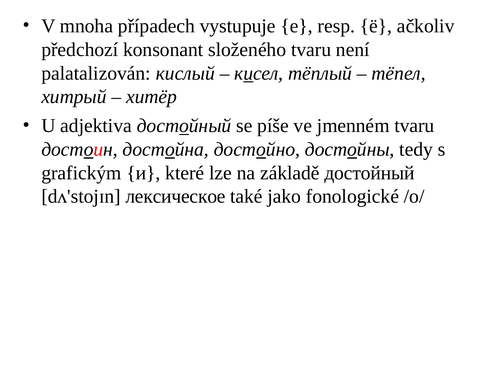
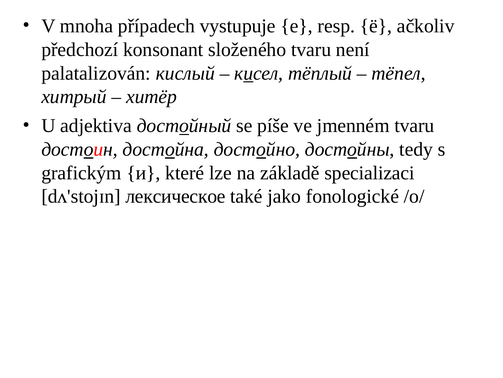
základě достойный: достойный -> specializaci (369, 173)
